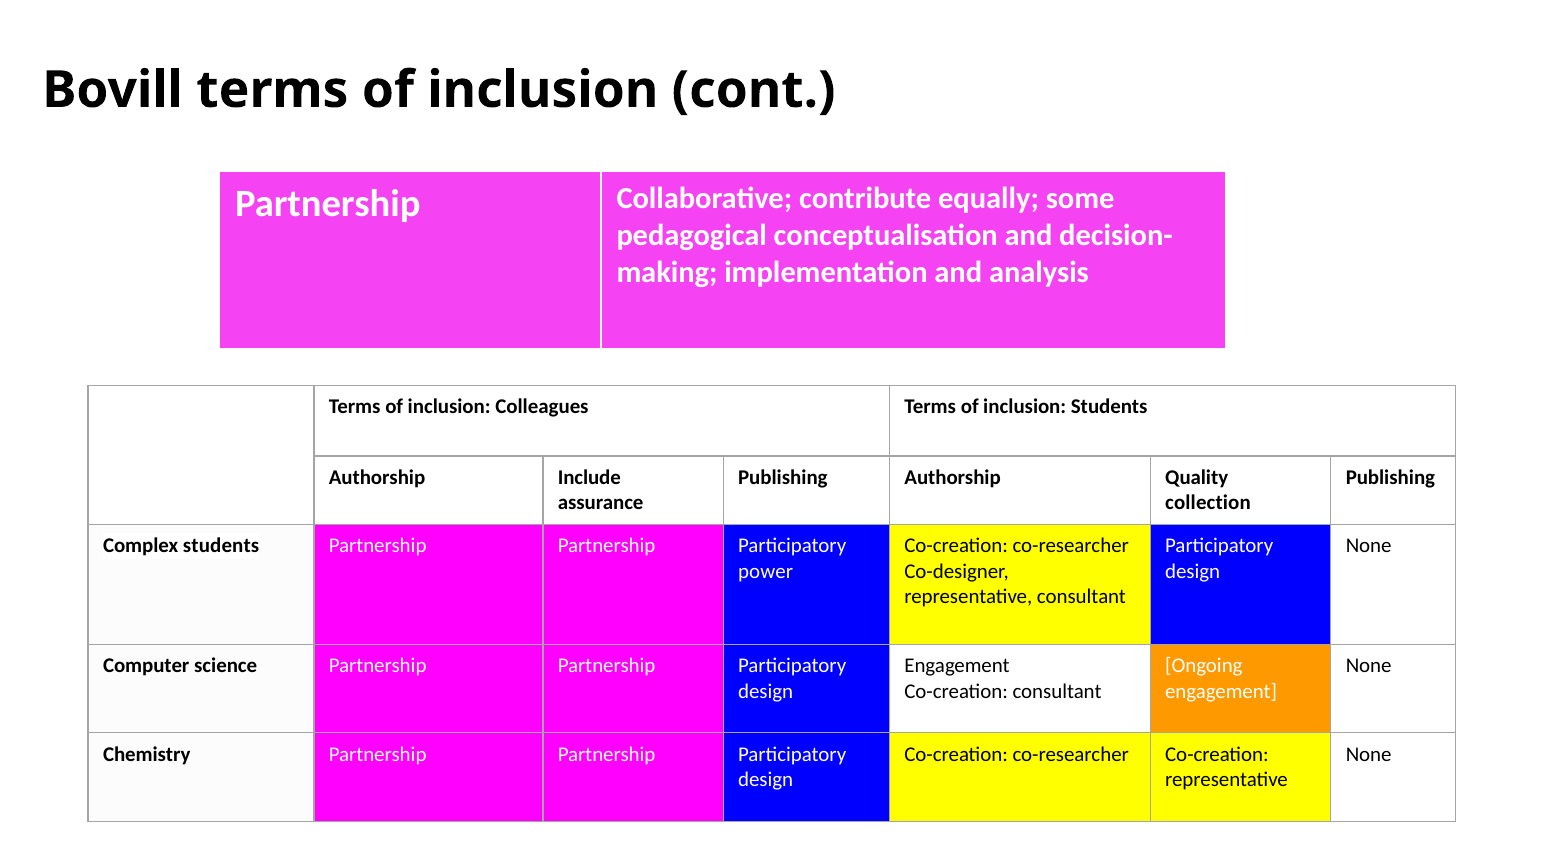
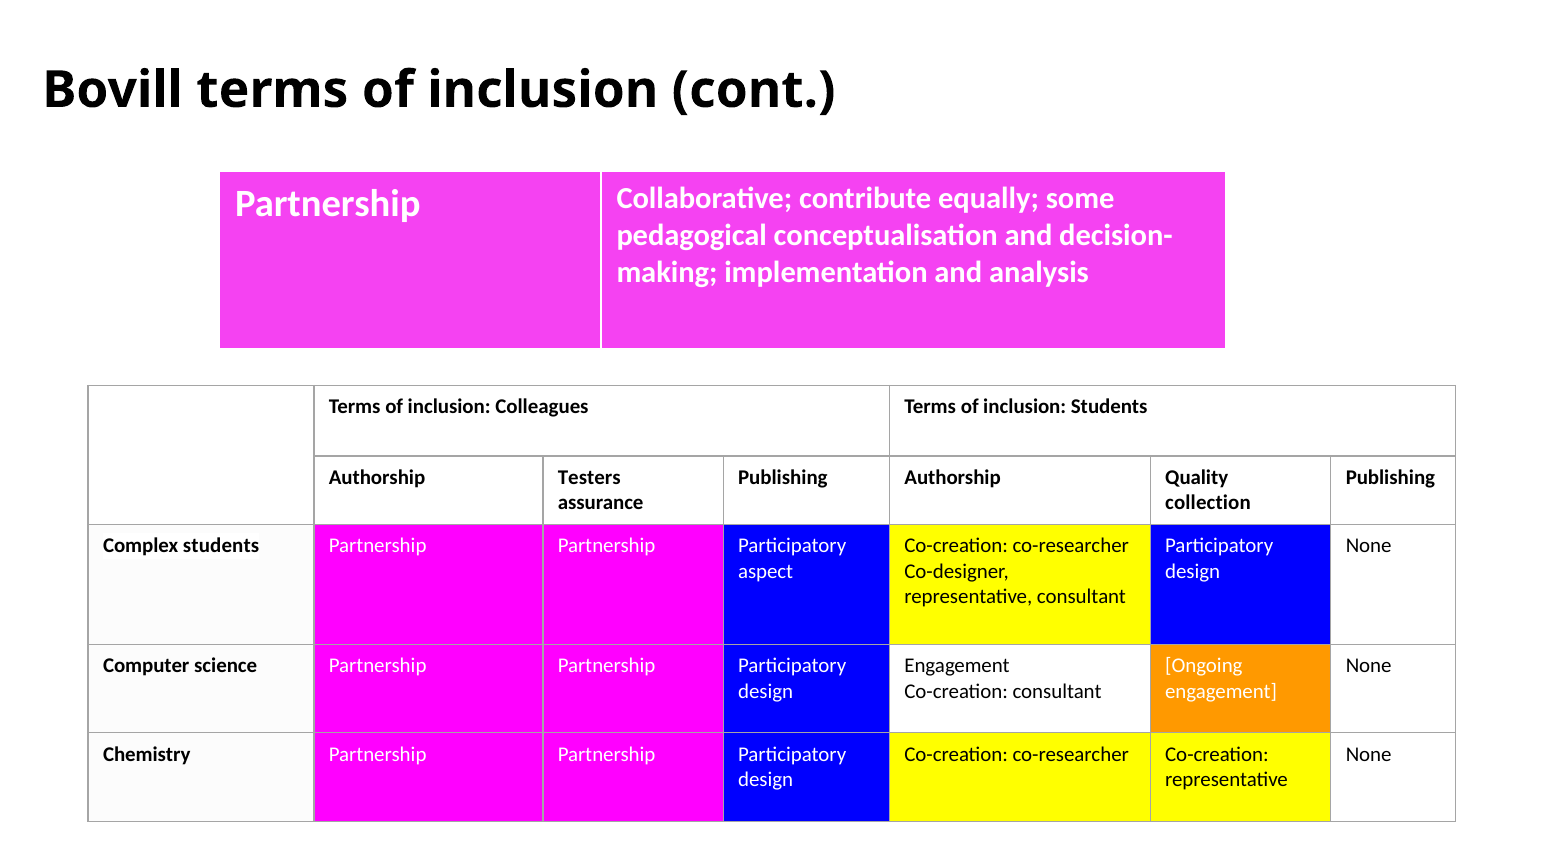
Include: Include -> Testers (589, 478)
power: power -> aspect (766, 572)
